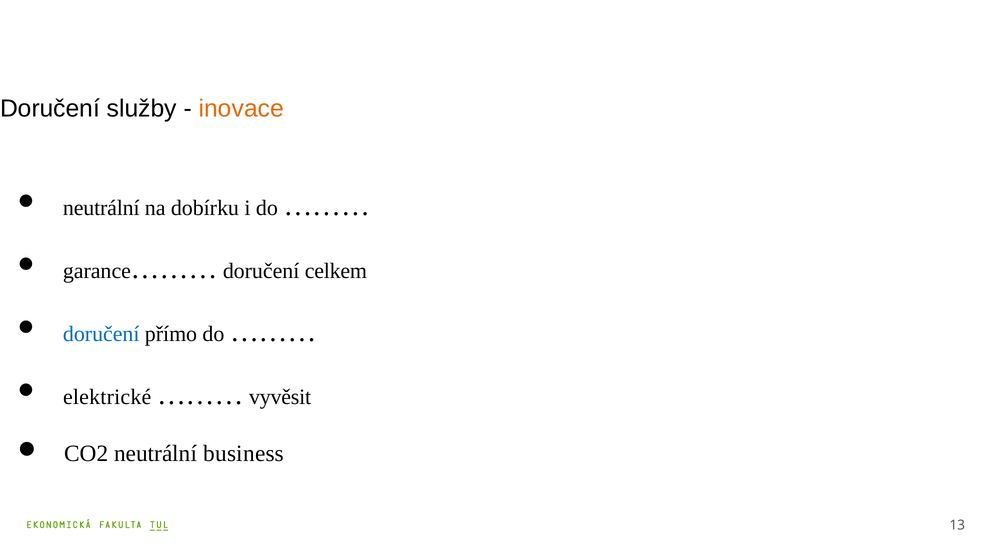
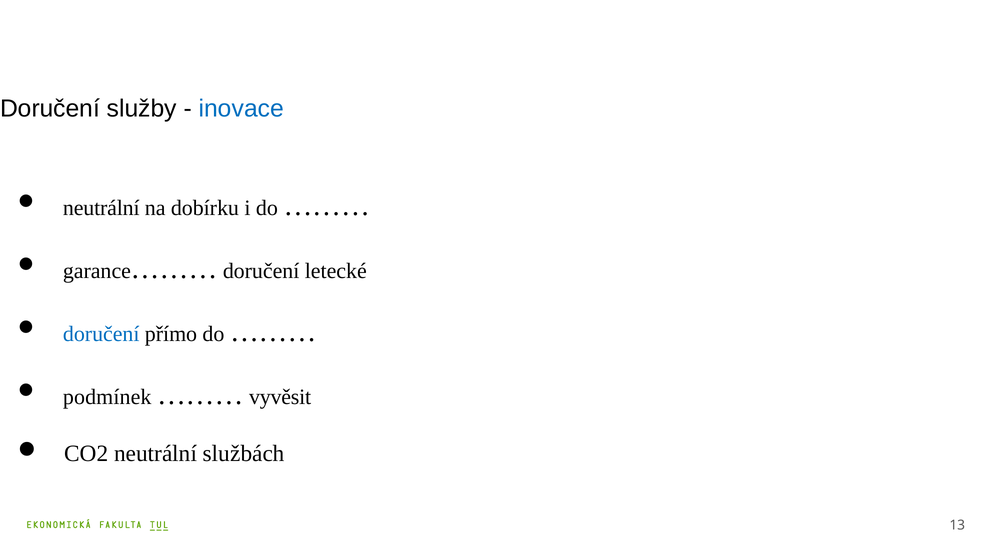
inovace colour: orange -> blue (241, 109)
celkem: celkem -> letecké (336, 271)
elektrické: elektrické -> podmínek (107, 397)
business: business -> službách (244, 454)
